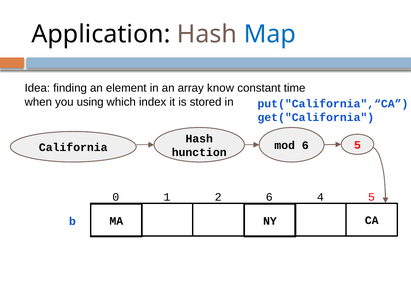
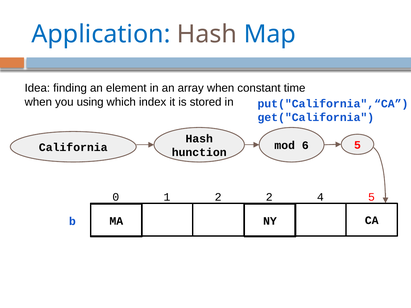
Application colour: black -> blue (101, 34)
array know: know -> when (221, 88)
2 6: 6 -> 2 (269, 197)
